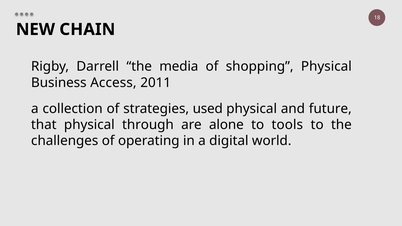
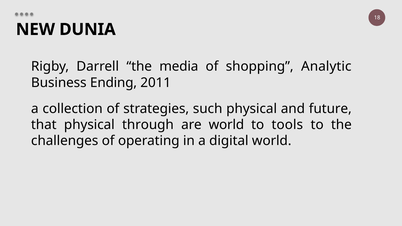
CHAIN: CHAIN -> DUNIA (87, 29)
shopping Physical: Physical -> Analytic (326, 67)
Access: Access -> Ending (114, 83)
used: used -> such (208, 109)
are alone: alone -> world (226, 125)
